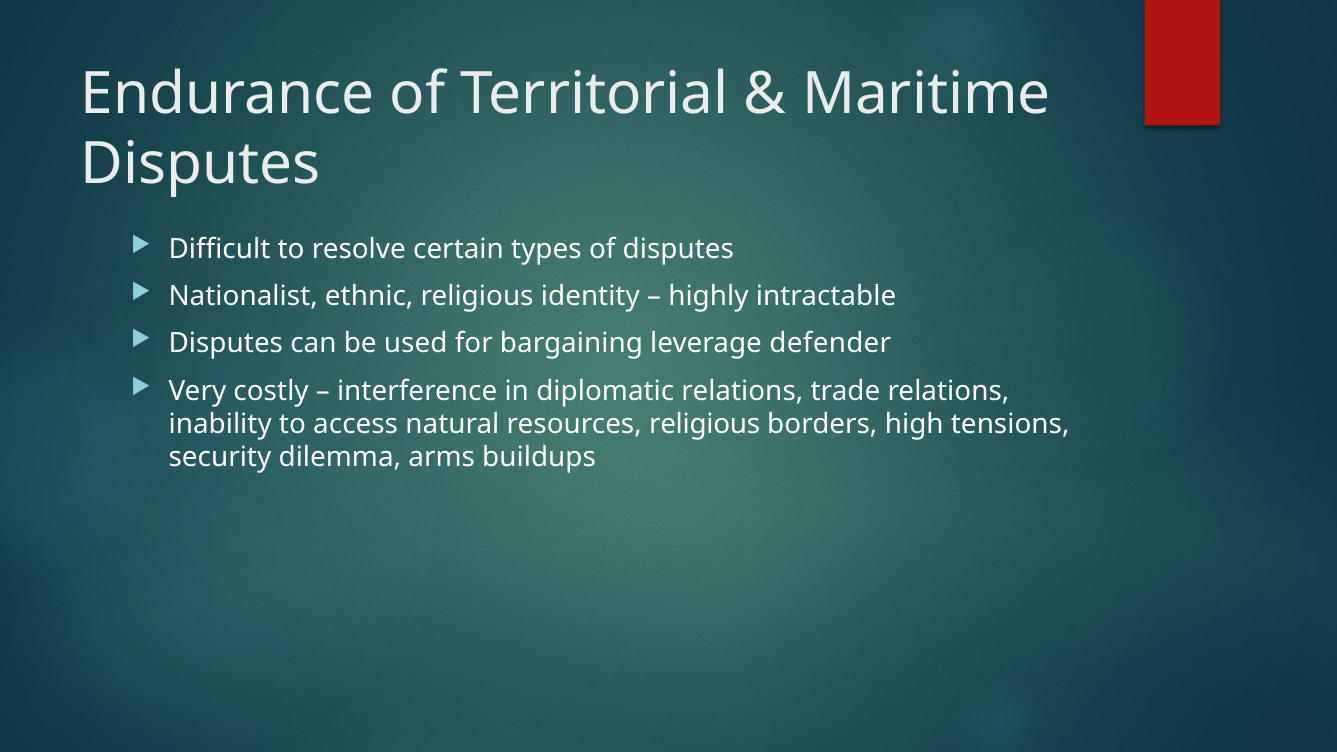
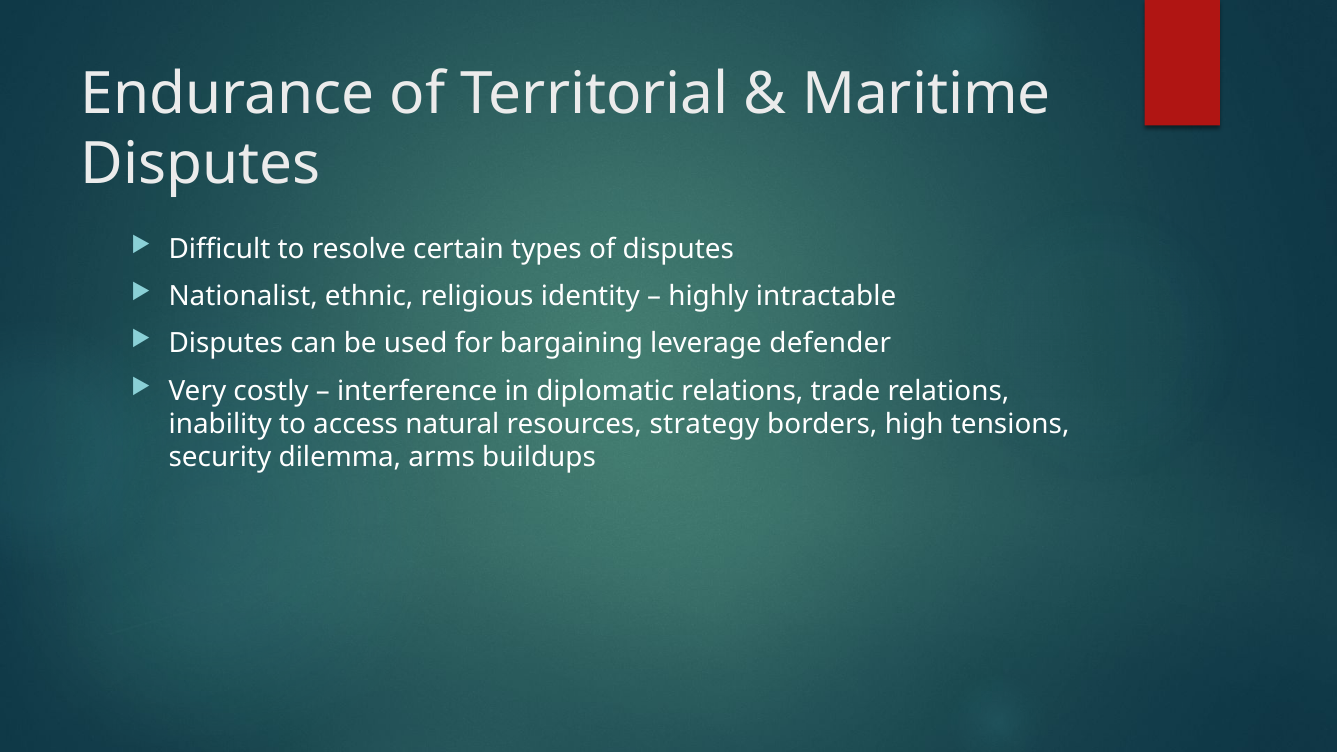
resources religious: religious -> strategy (704, 424)
